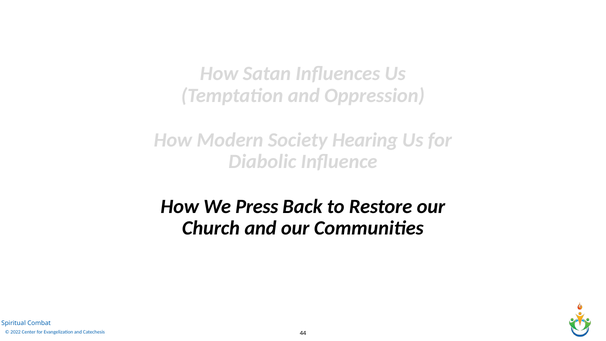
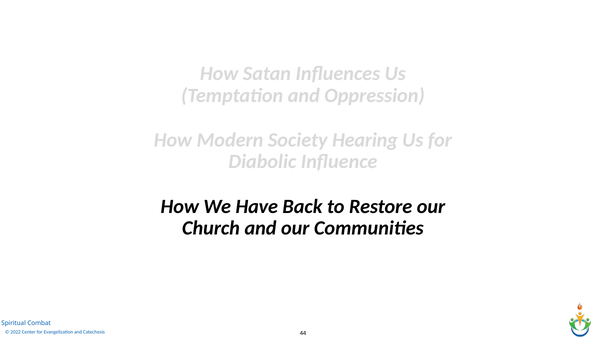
Press: Press -> Have (257, 206)
